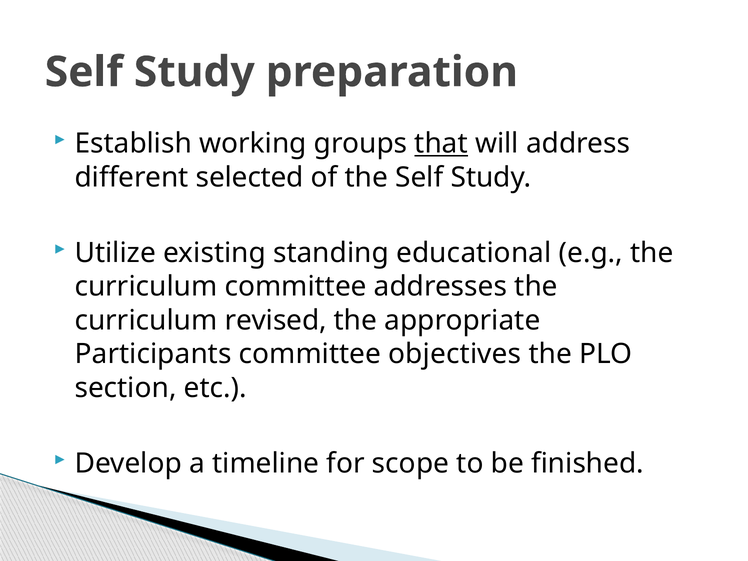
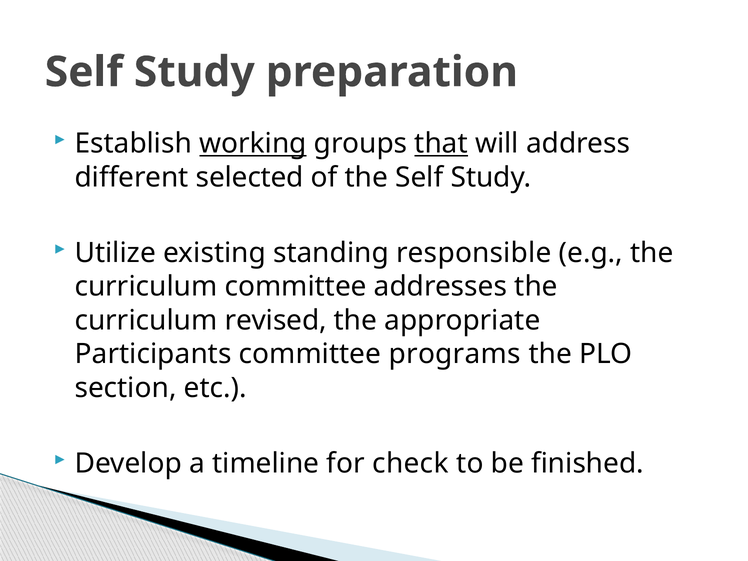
working underline: none -> present (253, 144)
educational: educational -> responsible (474, 253)
objectives: objectives -> programs (455, 354)
scope: scope -> check (410, 463)
